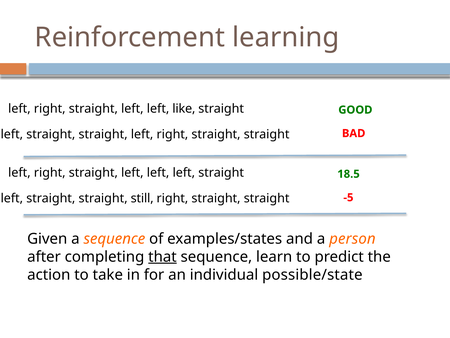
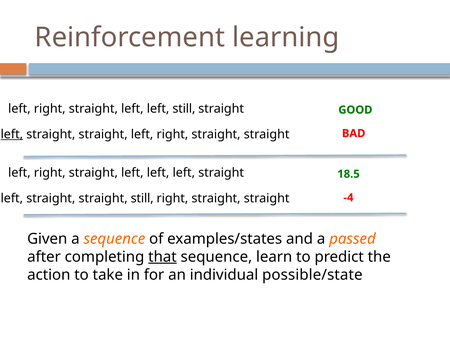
left like: like -> still (184, 109)
left underline: none -> present (12, 134)
-5: -5 -> -4 (348, 197)
person: person -> passed (352, 238)
